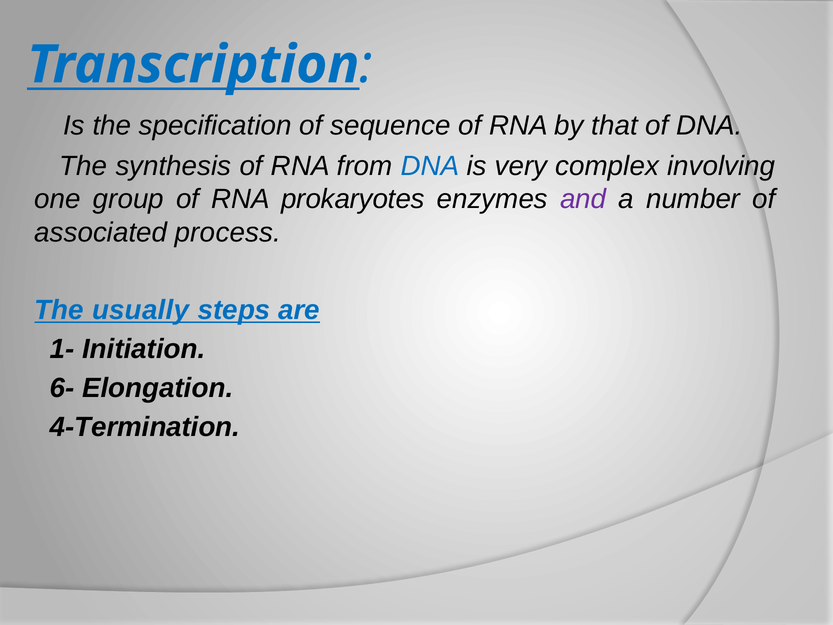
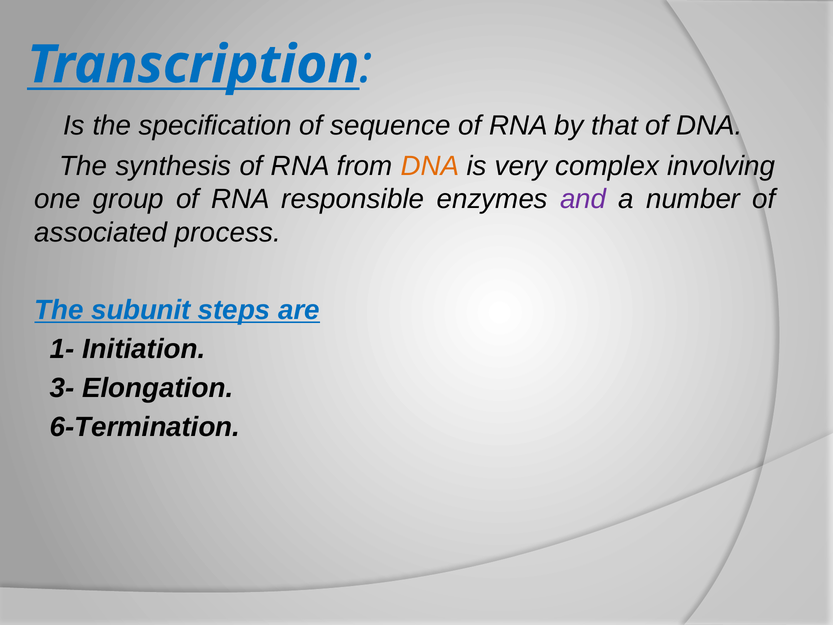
DNA colour: blue -> orange (430, 166)
prokaryotes: prokaryotes -> responsible (353, 199)
usually: usually -> subunit (141, 310)
6-: 6- -> 3- (62, 388)
4-Termination: 4-Termination -> 6-Termination (145, 427)
